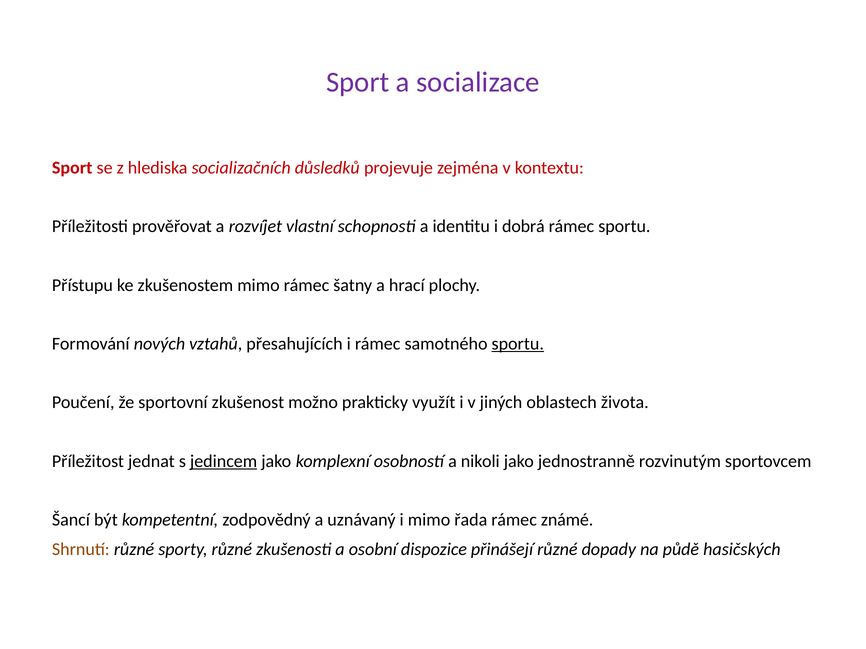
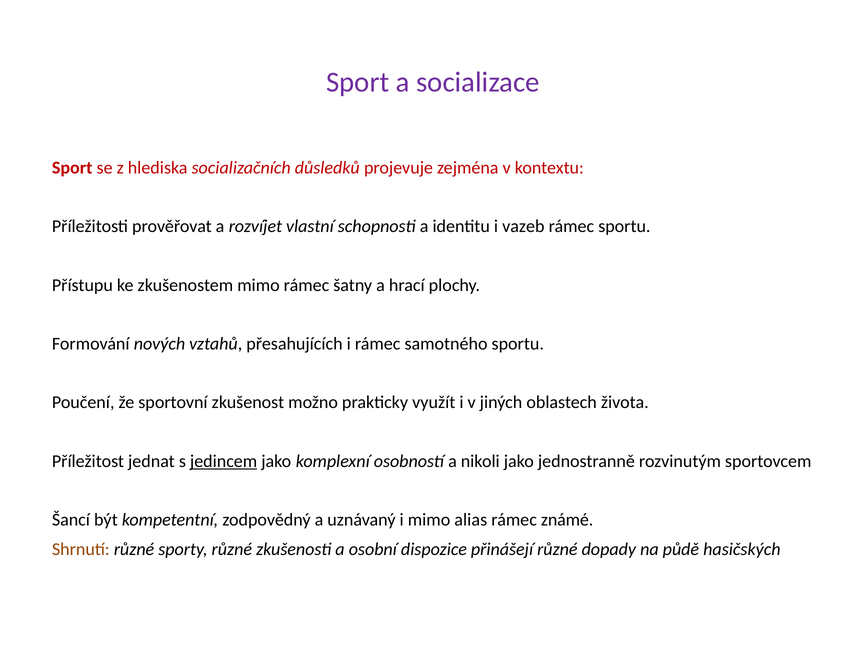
dobrá: dobrá -> vazeb (523, 227)
sportu underline: present -> none (518, 344)
řada: řada -> alias (471, 520)
